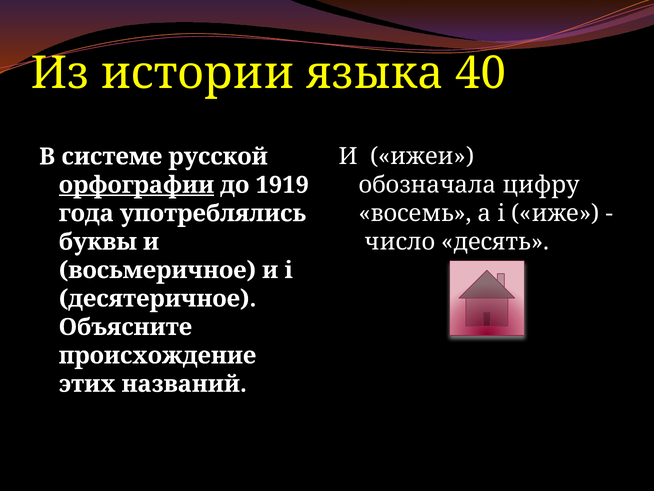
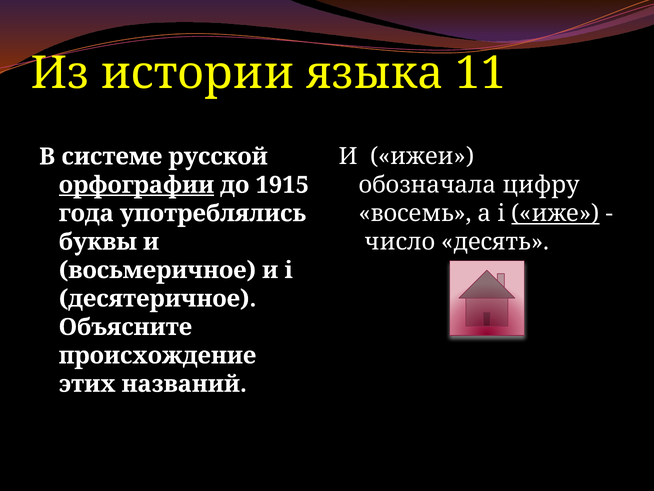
40: 40 -> 11 (481, 73)
1919: 1919 -> 1915 (282, 185)
иже underline: none -> present (555, 213)
